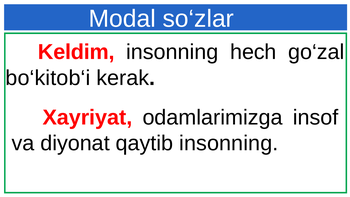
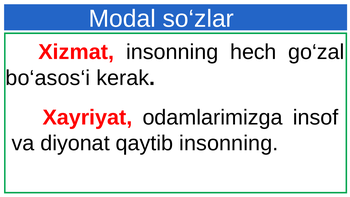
Keldim: Keldim -> Xizmat (76, 52)
bo‘kitob‘i: bo‘kitob‘i -> bo‘asos‘i (48, 78)
